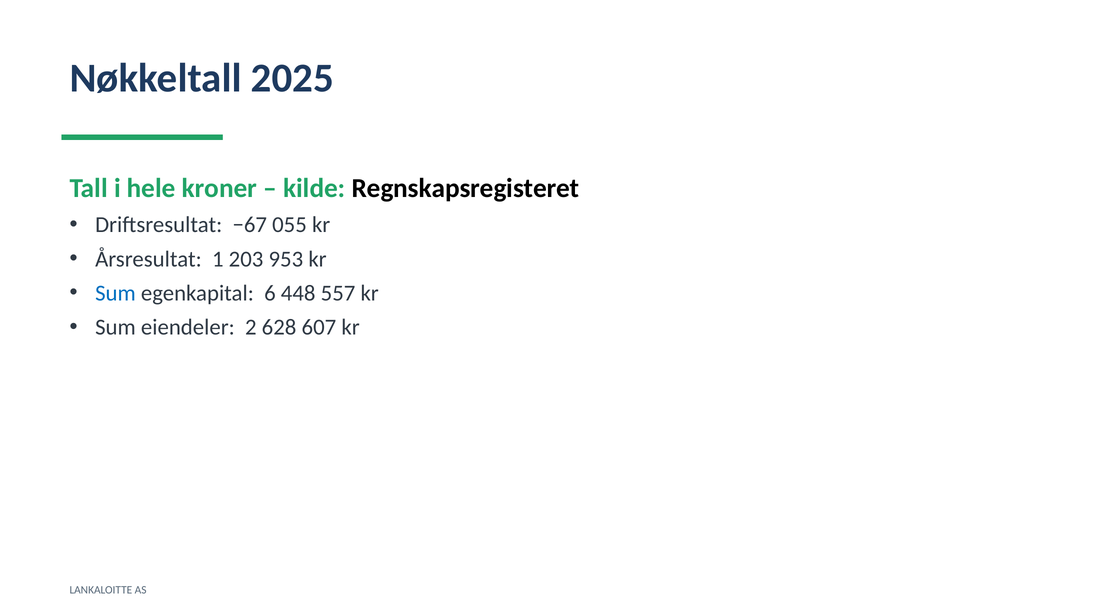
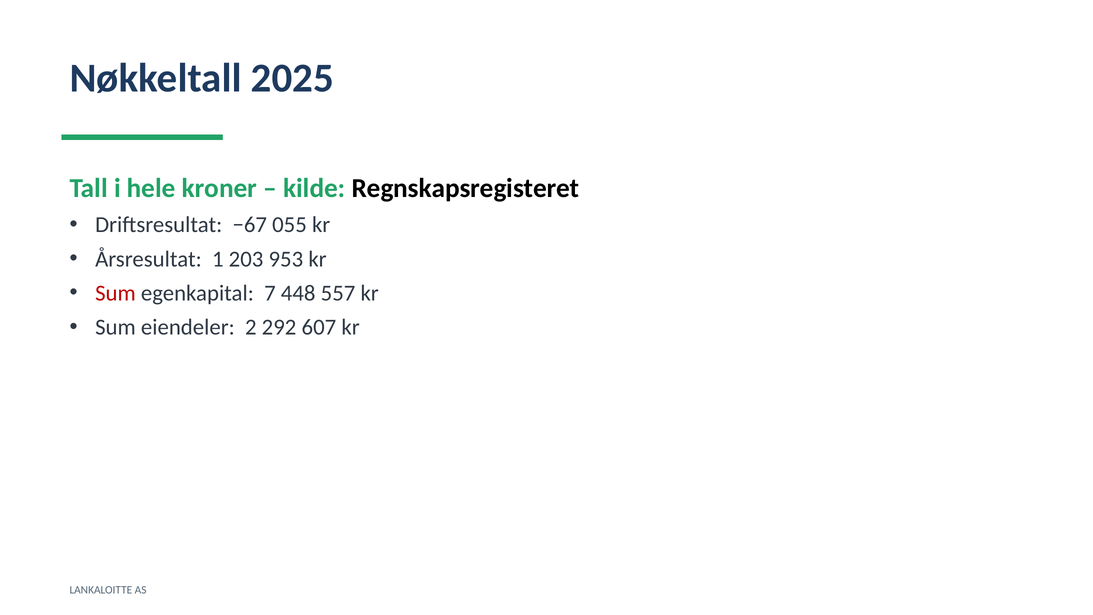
Sum colour: blue -> red (115, 293)
6: 6 -> 7 (270, 293)
628: 628 -> 292 (279, 327)
